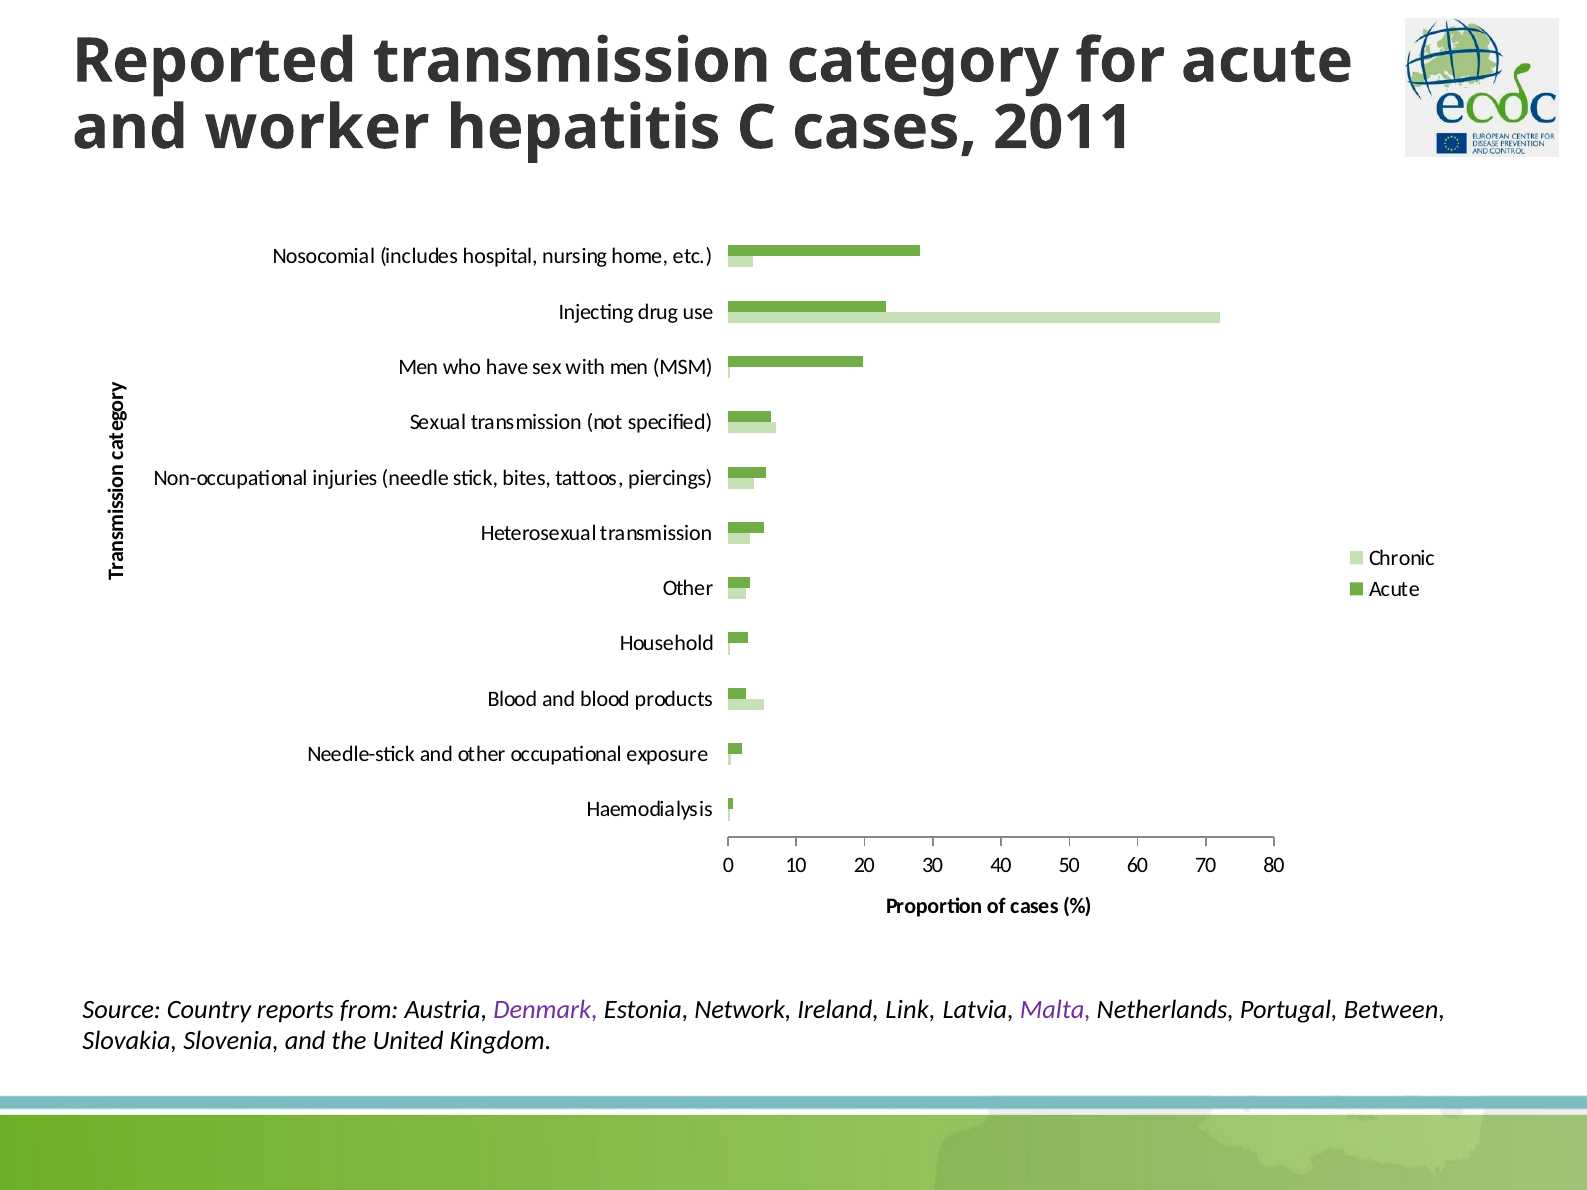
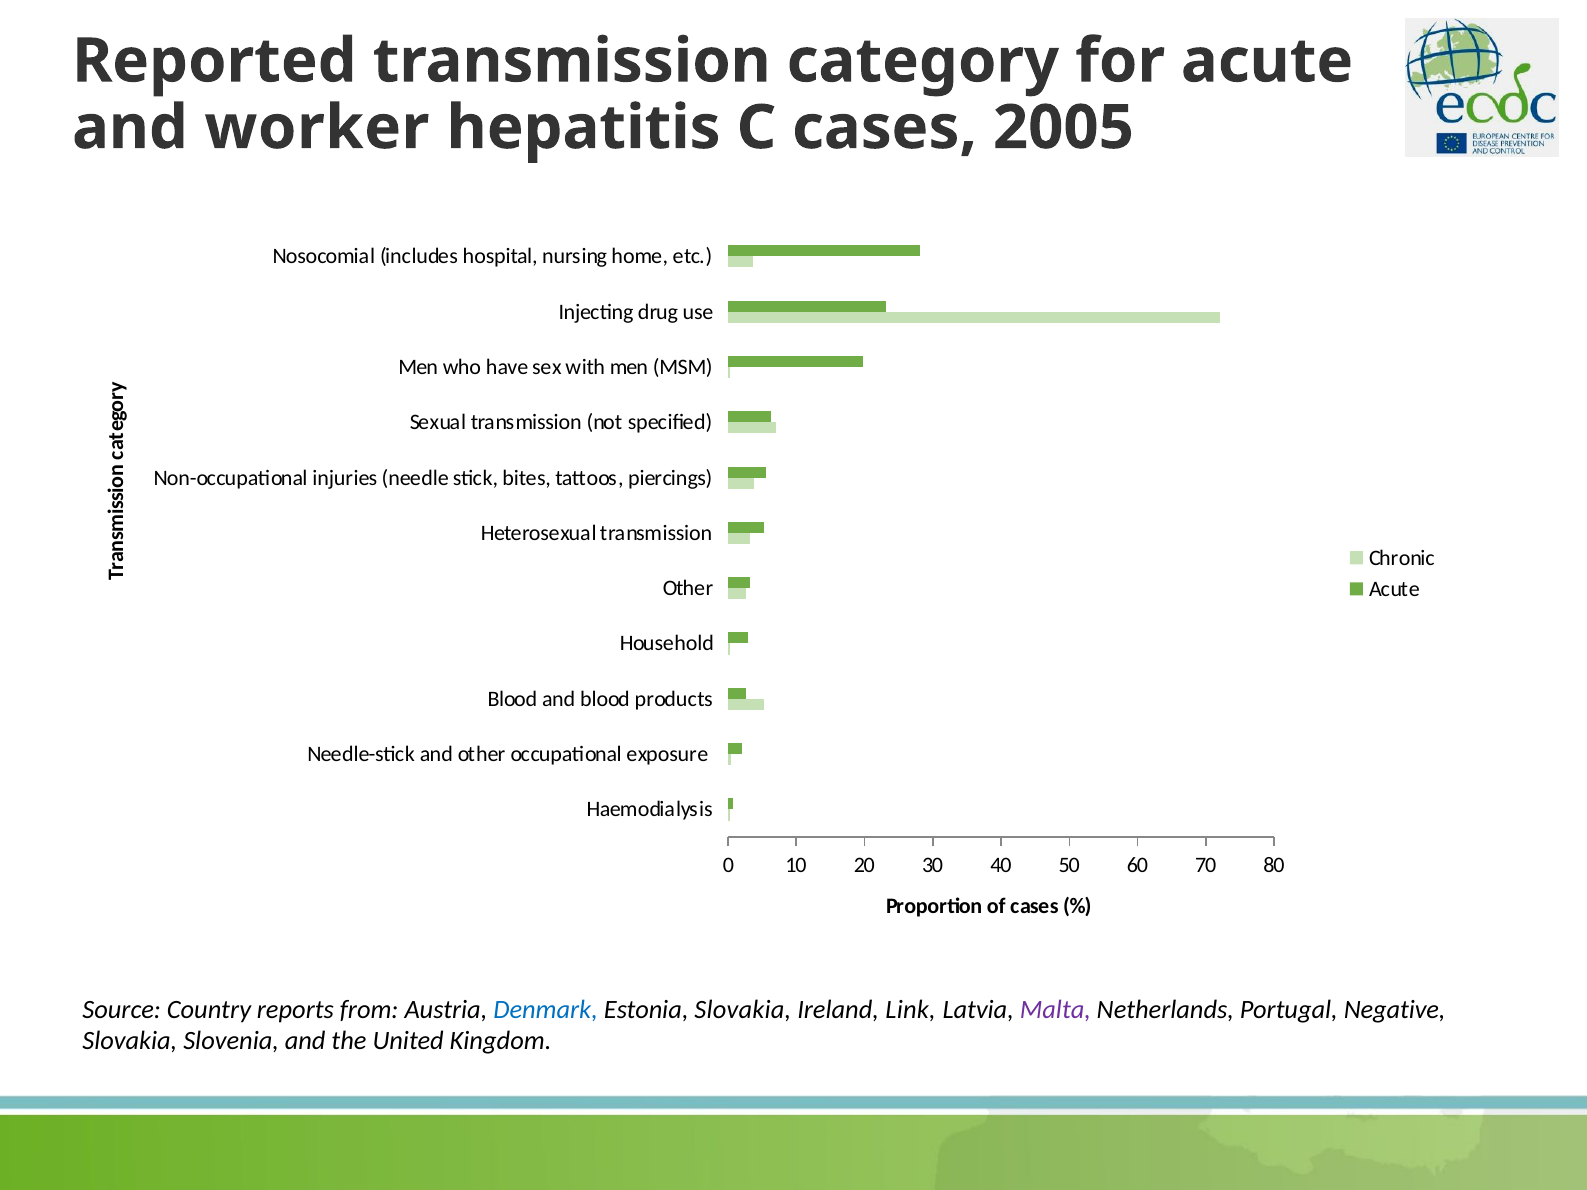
2011: 2011 -> 2005 (1063, 128)
Denmark colour: purple -> blue (546, 1010)
Estonia Network: Network -> Slovakia (743, 1010)
Between: Between -> Negative (1395, 1010)
